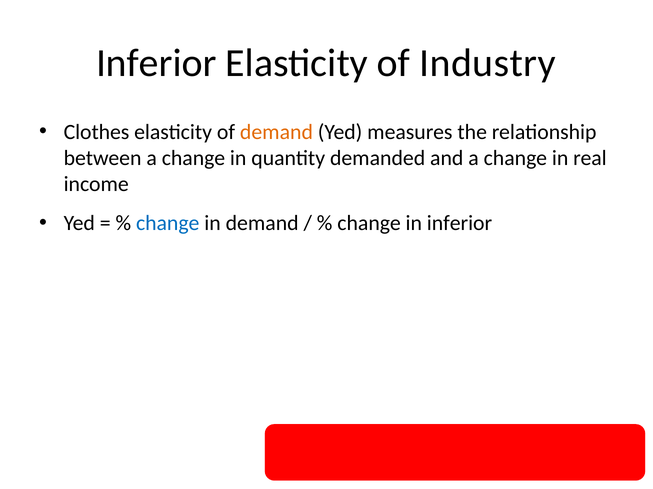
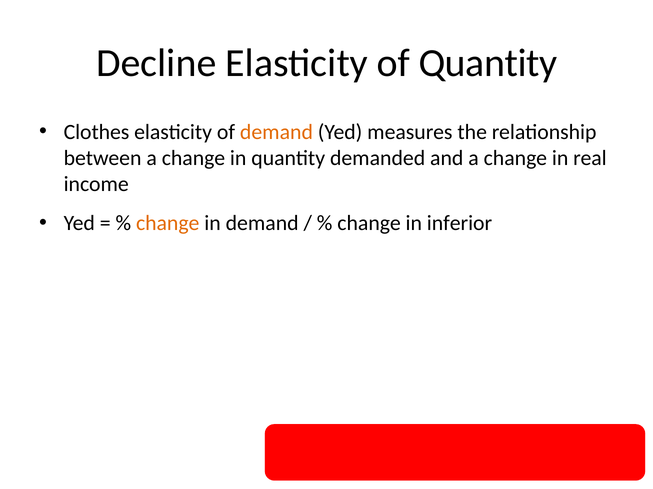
Inferior: Inferior -> Decline (156, 63)
of Industry: Industry -> Quantity (488, 63)
change colour: blue -> orange (168, 224)
